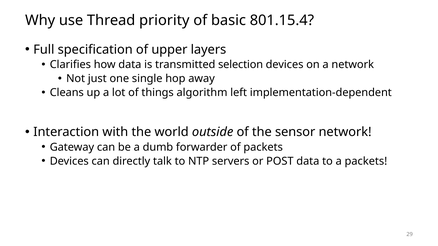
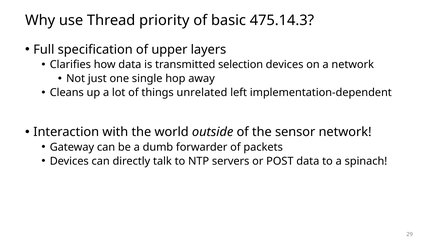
801.15.4: 801.15.4 -> 475.14.3 (282, 20)
algorithm: algorithm -> unrelated (202, 93)
a packets: packets -> spinach (366, 161)
